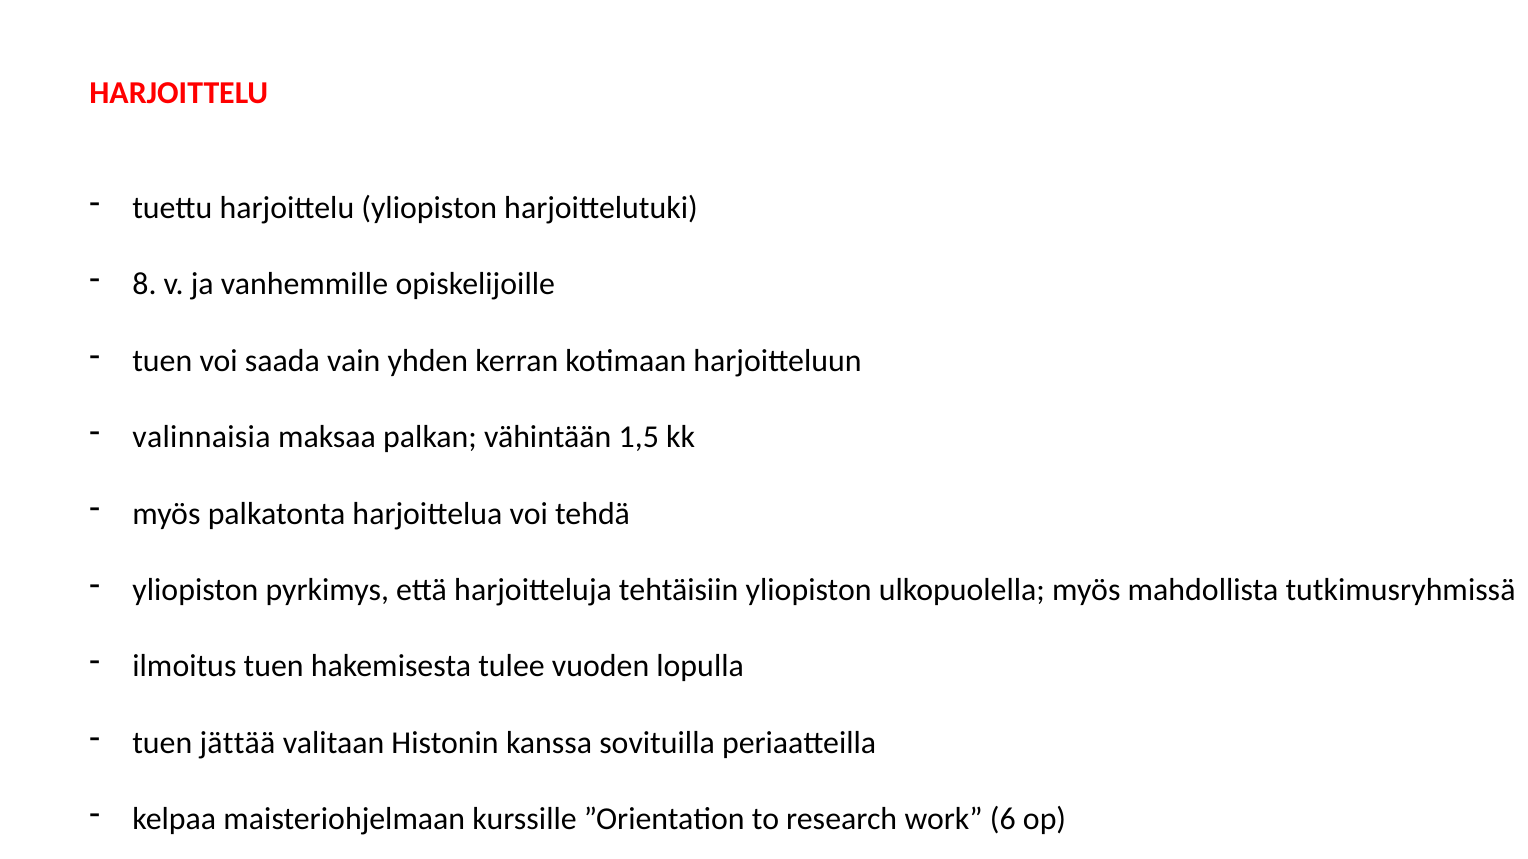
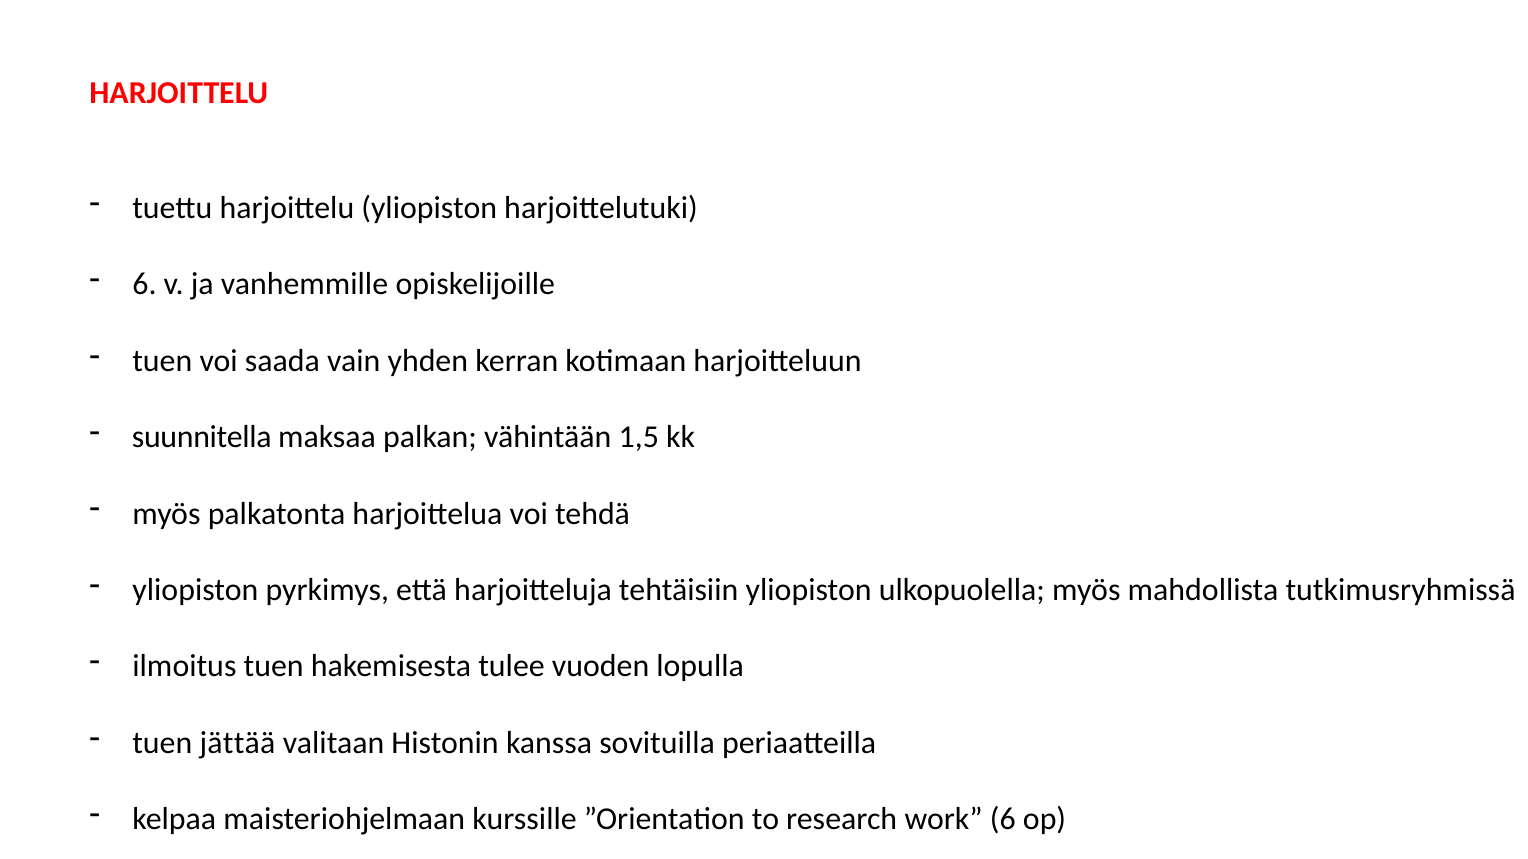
8: 8 -> 6 (144, 285)
valinnaisia: valinnaisia -> suunnitella (202, 437)
